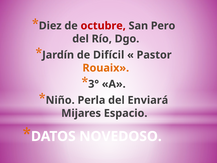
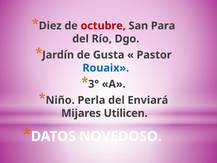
Pero: Pero -> Para (163, 26)
Difícil: Difícil -> Gusta (109, 55)
Rouaix colour: orange -> blue (106, 68)
Espacio: Espacio -> Utilicen (126, 113)
